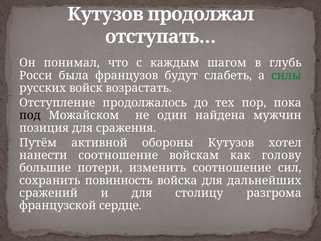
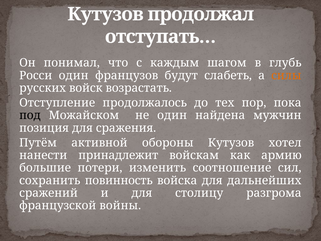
Росси была: была -> один (74, 75)
силы colour: green -> orange (286, 75)
нанести соотношение: соотношение -> принадлежит (118, 155)
голову: голову -> армию (281, 155)
сердце: сердце -> войны (120, 205)
